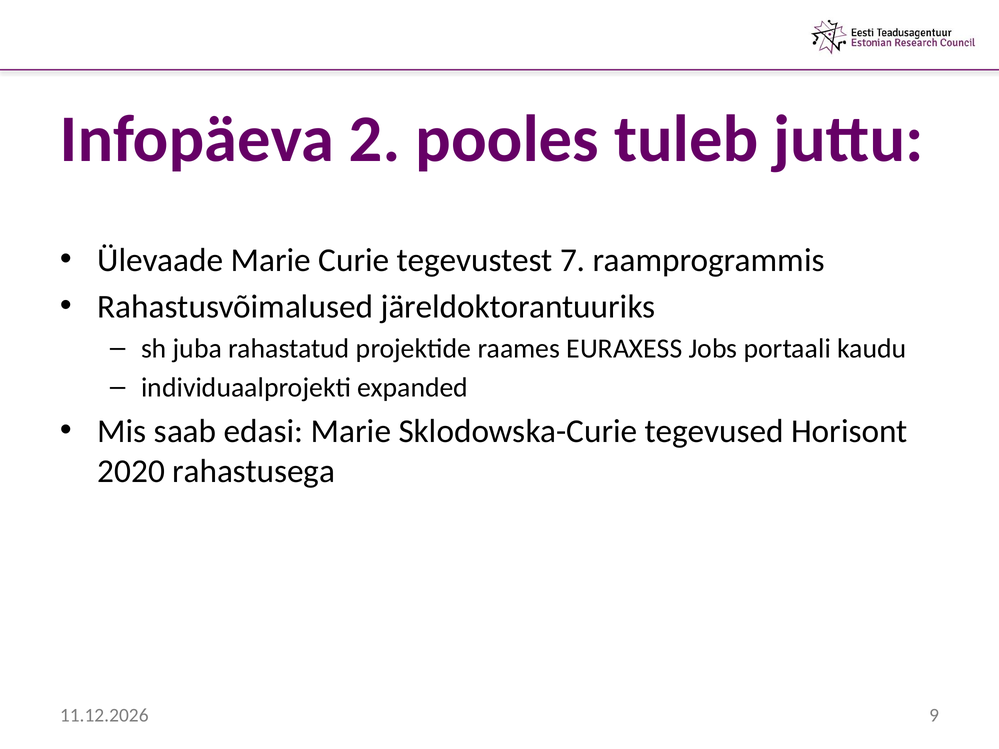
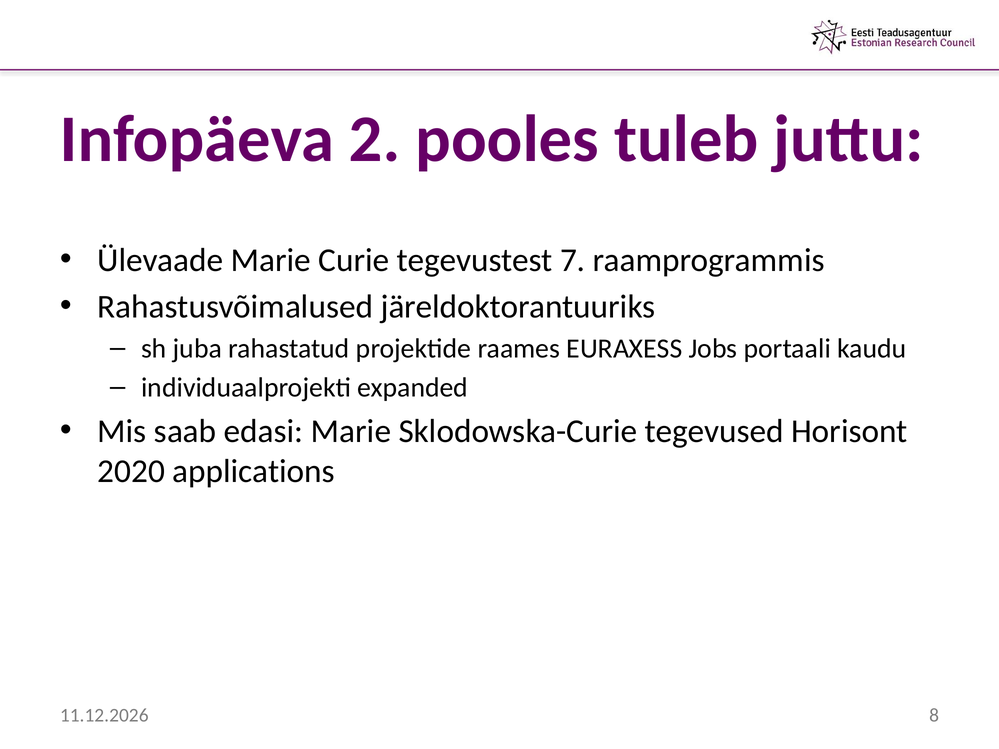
rahastusega: rahastusega -> applications (254, 471)
9: 9 -> 8 (934, 716)
